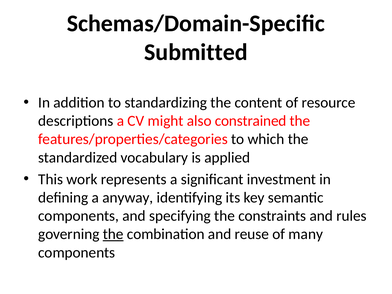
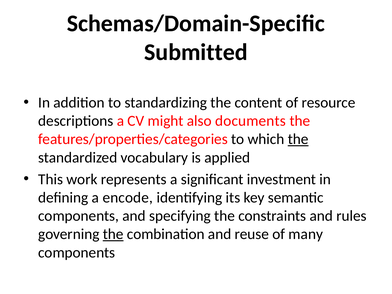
constrained: constrained -> documents (250, 121)
the underline: none -> present (298, 139)
anyway: anyway -> encode (128, 198)
